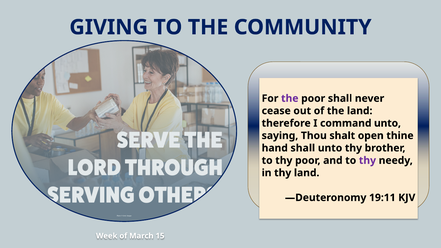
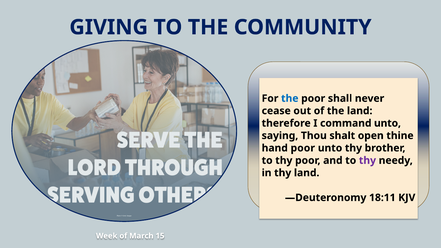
the colour: purple -> blue (290, 98)
hand shall: shall -> poor (303, 148)
19:11: 19:11 -> 18:11 (382, 198)
